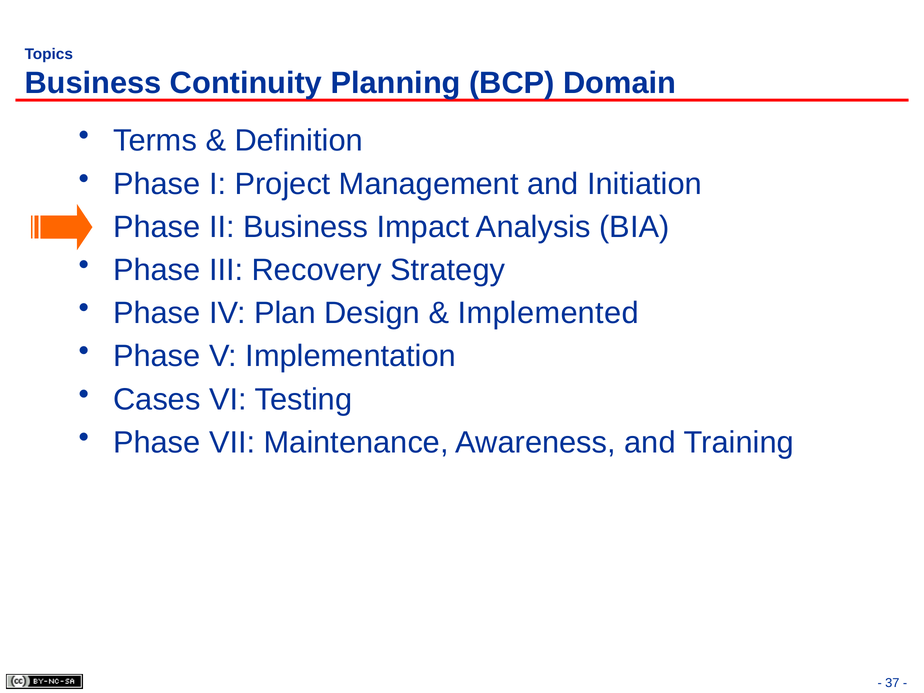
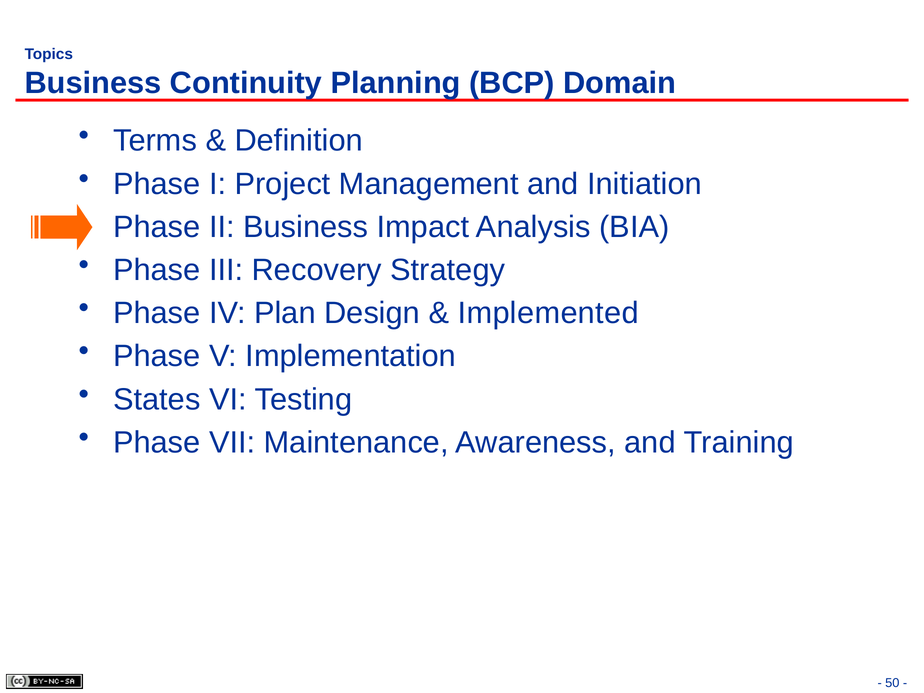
Cases: Cases -> States (157, 399)
37: 37 -> 50 (892, 683)
